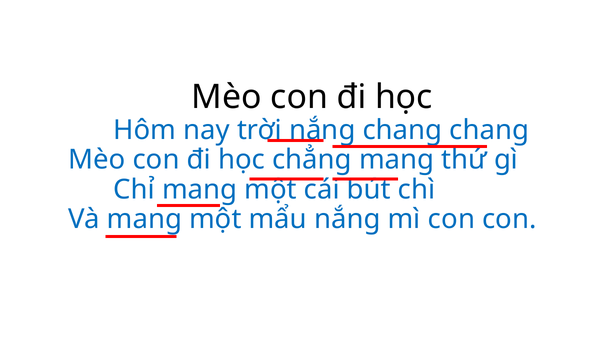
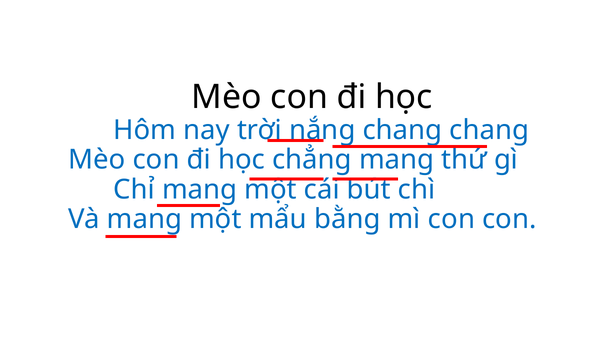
mẩu nắng: nắng -> bằng (347, 219)
